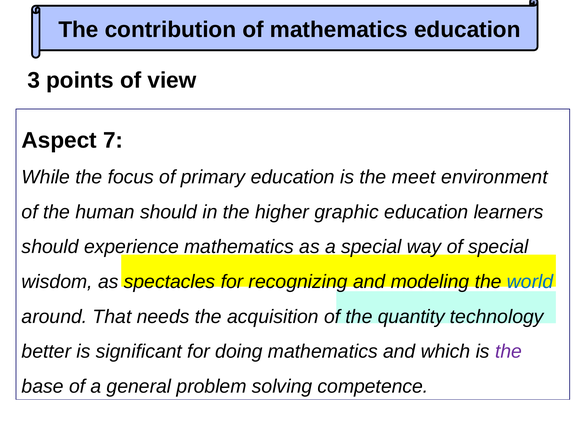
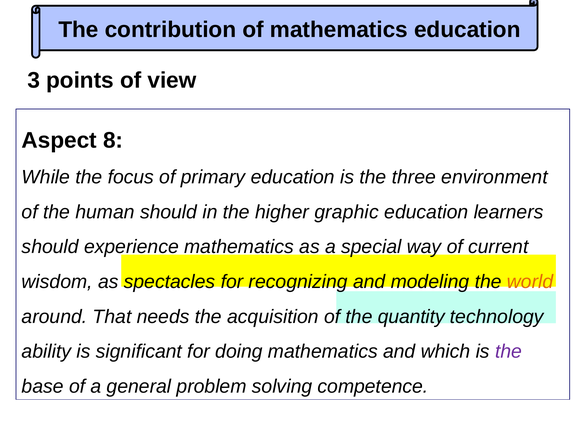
7: 7 -> 8 (113, 140)
meet: meet -> three (414, 177)
of special: special -> current (498, 247)
world colour: blue -> orange (530, 282)
better: better -> ability (46, 351)
